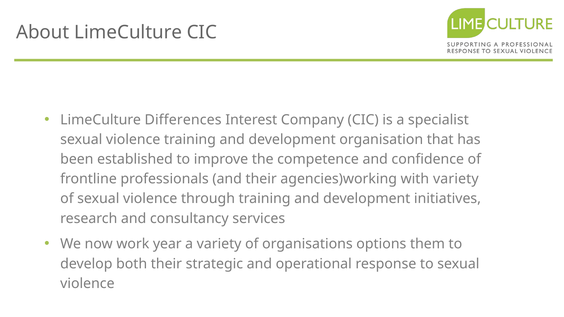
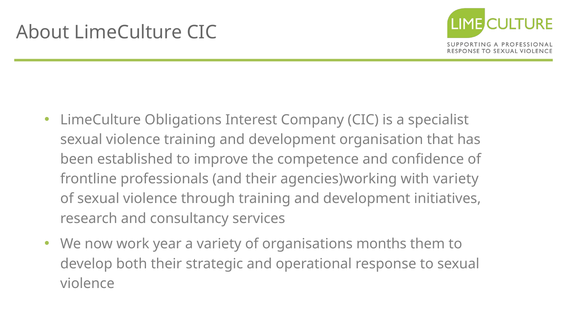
Differences: Differences -> Obligations (183, 120)
options: options -> months (381, 244)
